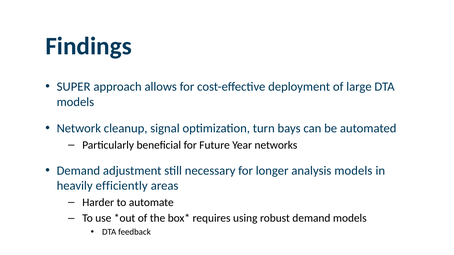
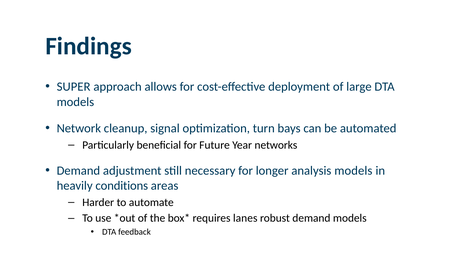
efficiently: efficiently -> conditions (122, 186)
using: using -> lanes (245, 219)
